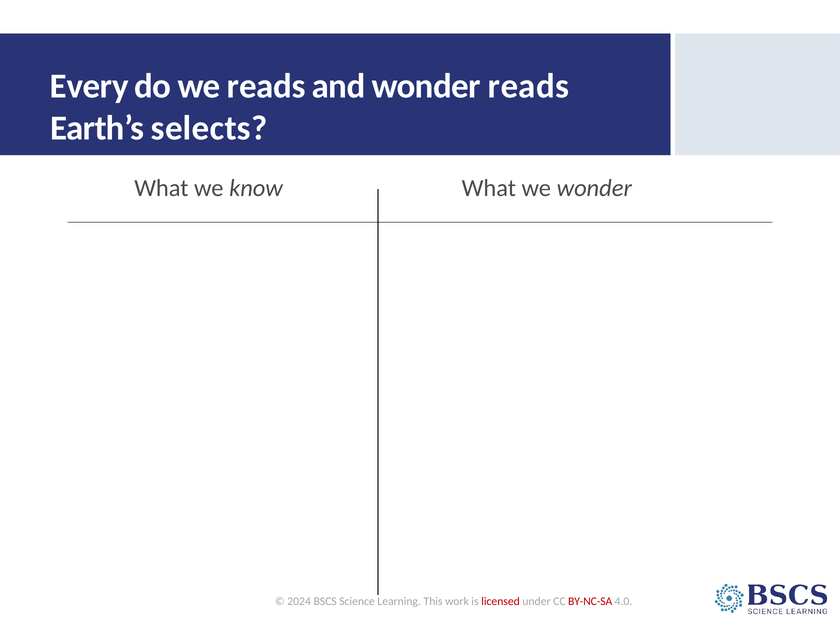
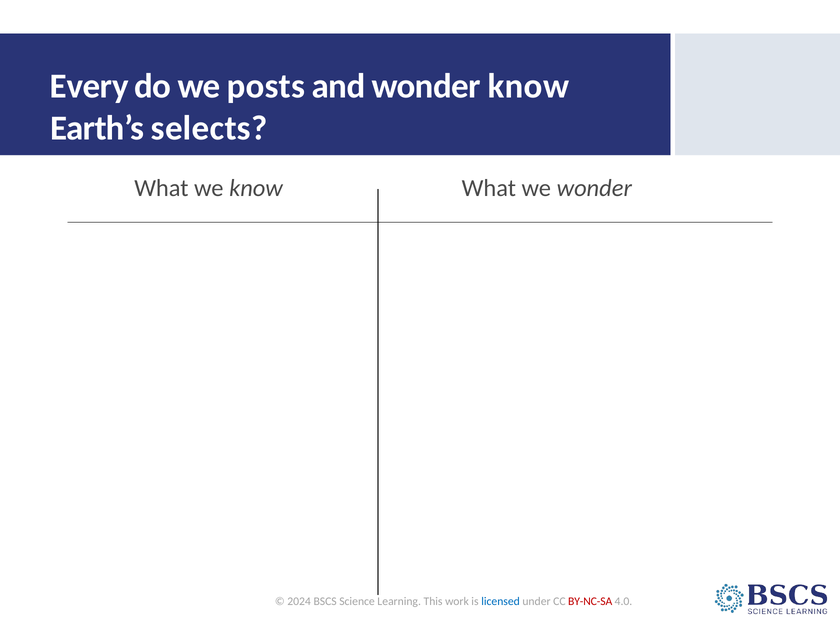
we reads: reads -> posts (266, 86)
wonder reads: reads -> know (528, 86)
licensed colour: red -> blue (501, 601)
